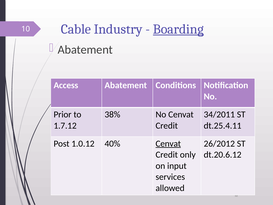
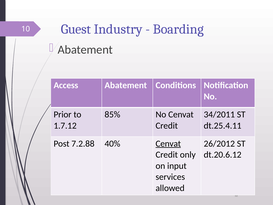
Cable: Cable -> Guest (76, 29)
Boarding underline: present -> none (178, 29)
38%: 38% -> 85% (112, 114)
1.0.12: 1.0.12 -> 7.2.88 (83, 143)
